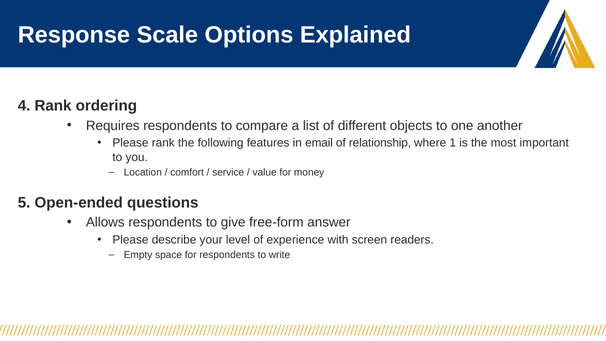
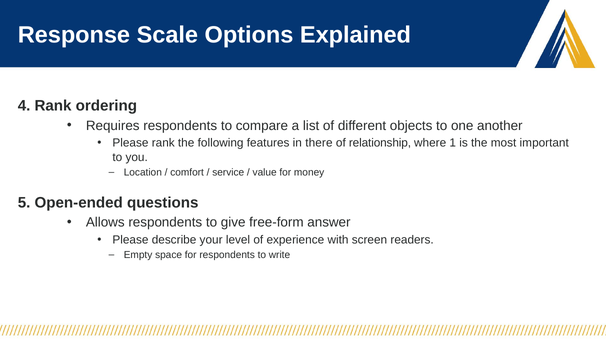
email: email -> there (319, 143)
